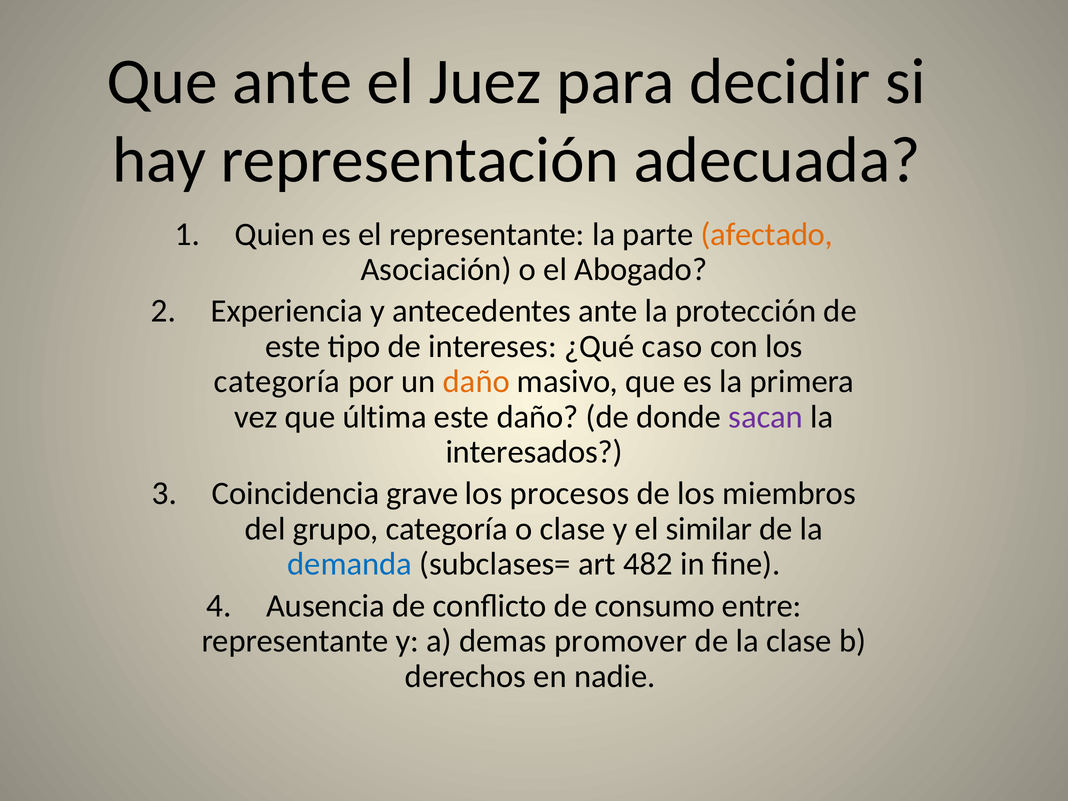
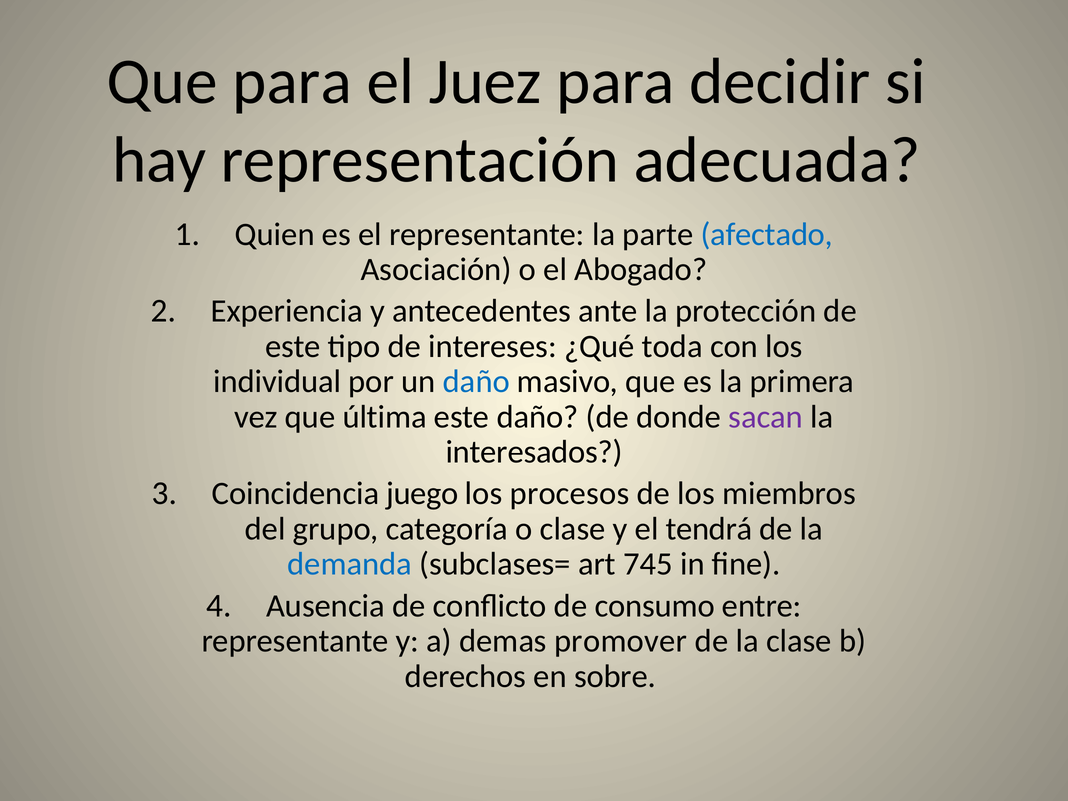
Que ante: ante -> para (292, 82)
afectado colour: orange -> blue (767, 234)
caso: caso -> toda (672, 346)
categoría: categoría -> individual (277, 382)
daño colour: orange -> blue (476, 382)
grave: grave -> juego (422, 494)
similar: similar -> tendrá (709, 529)
482: 482 -> 745 (648, 564)
nadie: nadie -> sobre (615, 676)
